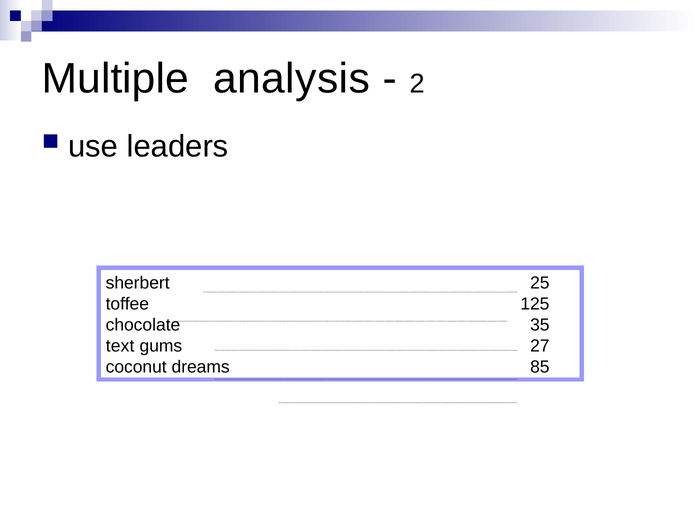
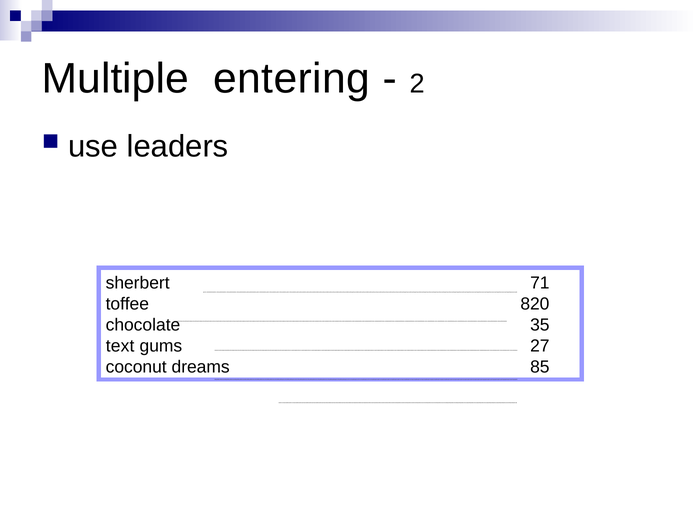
analysis: analysis -> entering (292, 79)
25: 25 -> 71 (540, 283)
125: 125 -> 820 (535, 304)
